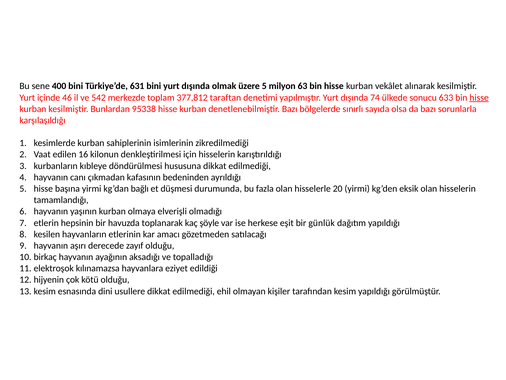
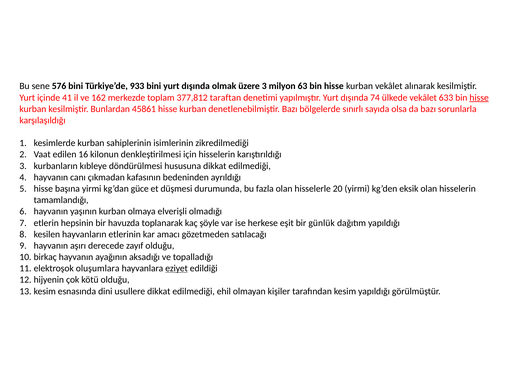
400: 400 -> 576 (59, 86)
631: 631 -> 933 (137, 86)
üzere 5: 5 -> 3 (264, 86)
46: 46 -> 41 (67, 97)
542: 542 -> 162 (99, 97)
ülkede sonucu: sonucu -> vekâlet (423, 97)
95338: 95338 -> 45861 (144, 109)
bağlı: bağlı -> güce (140, 188)
kılınamazsa: kılınamazsa -> oluşumlara (98, 268)
eziyet underline: none -> present (177, 268)
